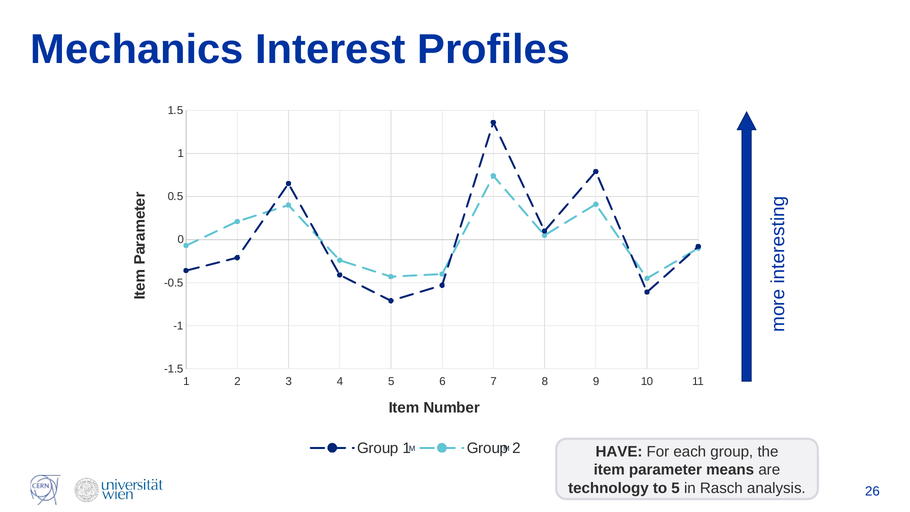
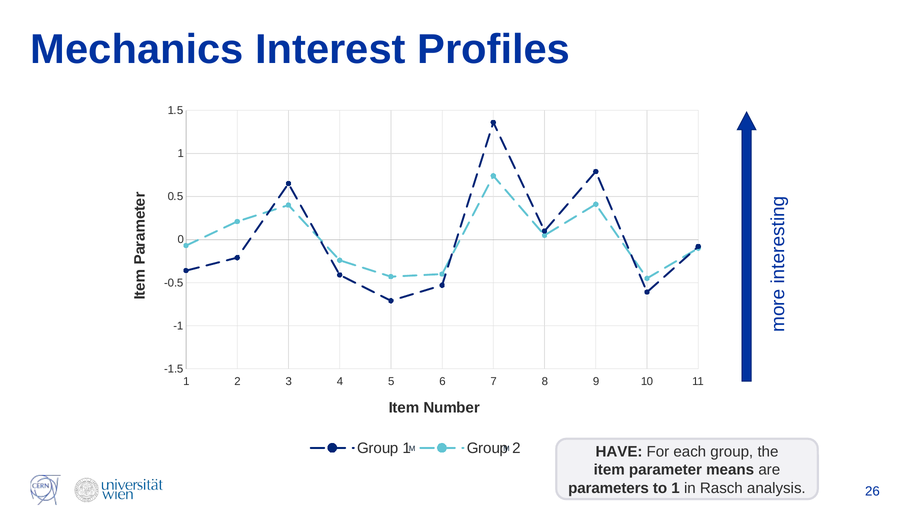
technology: technology -> parameters (608, 488)
to 5: 5 -> 1 (676, 488)
